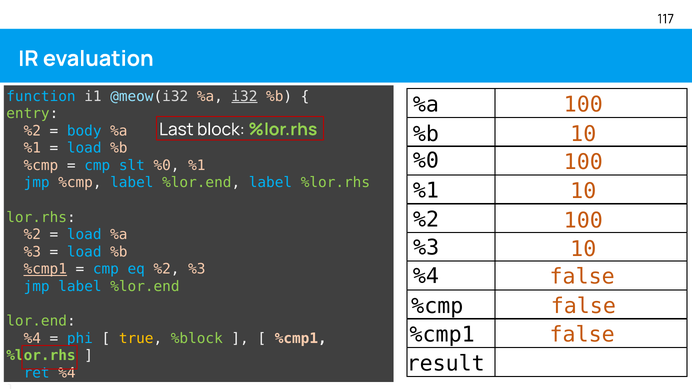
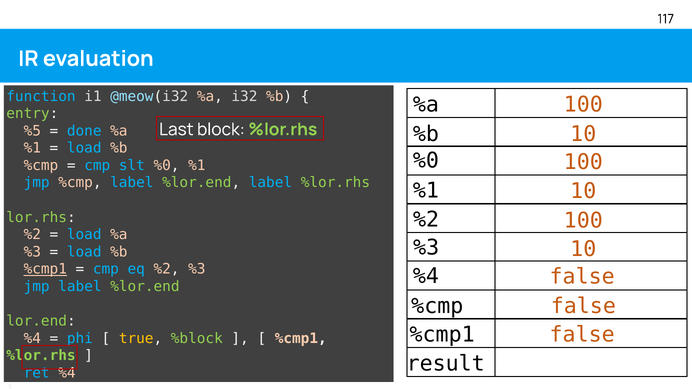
i32 underline: present -> none (244, 96)
%2: %2 -> %5 (32, 131)
body: body -> done (84, 131)
